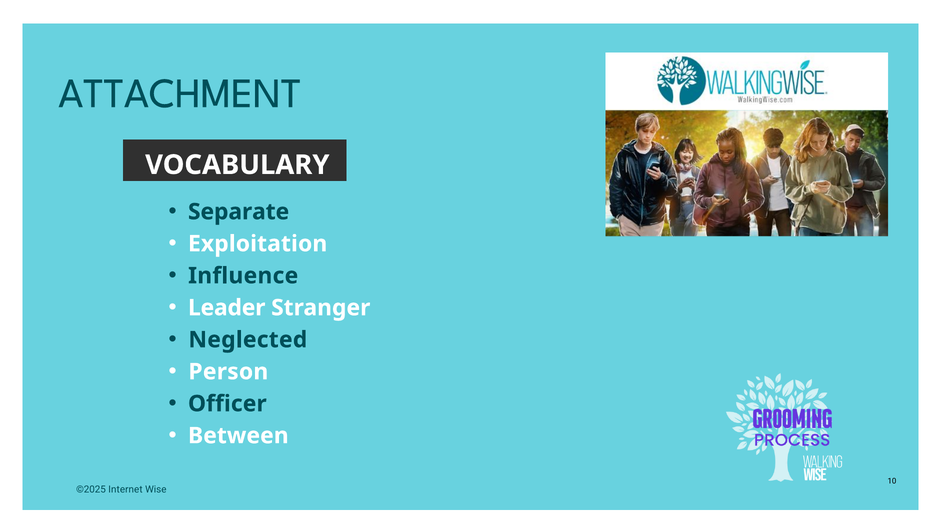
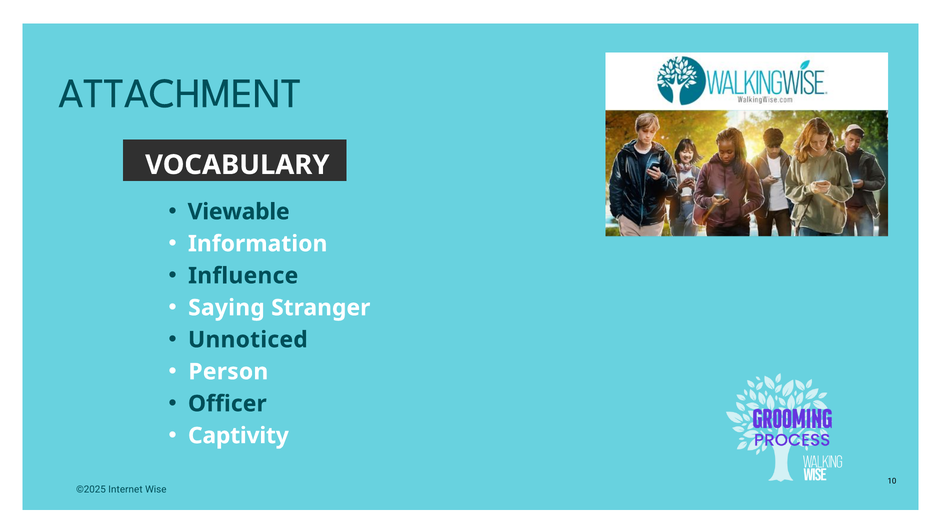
Separate: Separate -> Viewable (239, 212)
Exploitation: Exploitation -> Information (258, 244)
Leader: Leader -> Saying (226, 308)
Neglected: Neglected -> Unnoticed (248, 340)
Between: Between -> Captivity (238, 436)
